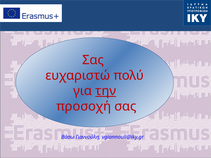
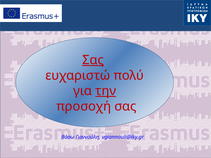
Σας underline: none -> present (93, 60)
